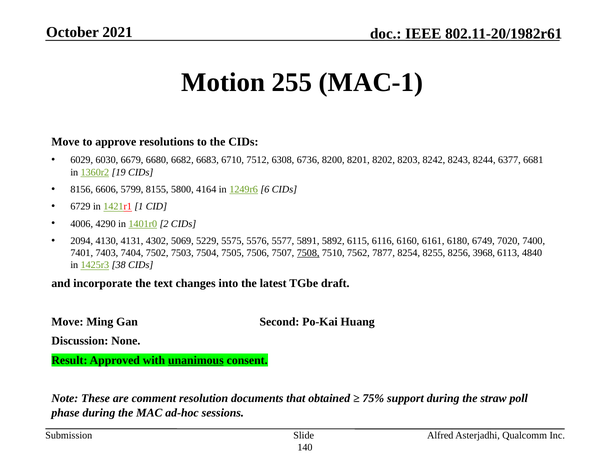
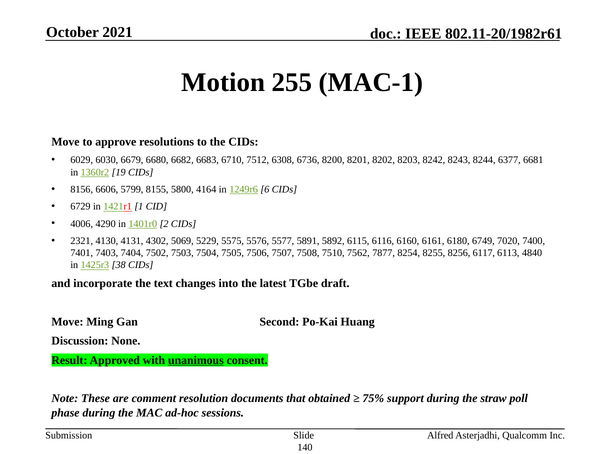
2094: 2094 -> 2321 (82, 241)
7508 underline: present -> none (308, 253)
3968: 3968 -> 6117 (484, 253)
